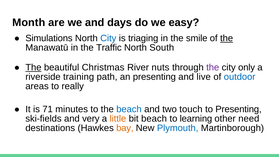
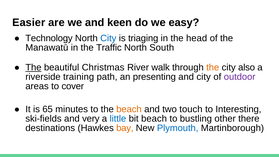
Month: Month -> Easier (29, 23)
days: days -> keen (120, 23)
Simulations: Simulations -> Technology (49, 38)
smile: smile -> head (197, 38)
the underline: present -> none (227, 38)
nuts: nuts -> walk (161, 67)
the colour: purple -> orange (213, 67)
only: only -> also (247, 67)
and live: live -> city (204, 77)
outdoor colour: blue -> purple (240, 77)
really: really -> cover (73, 86)
71: 71 -> 65 (48, 109)
beach colour: blue -> orange (129, 109)
to Presenting: Presenting -> Interesting (238, 109)
little colour: orange -> blue (118, 119)
learning: learning -> bustling (196, 119)
need: need -> there (249, 119)
